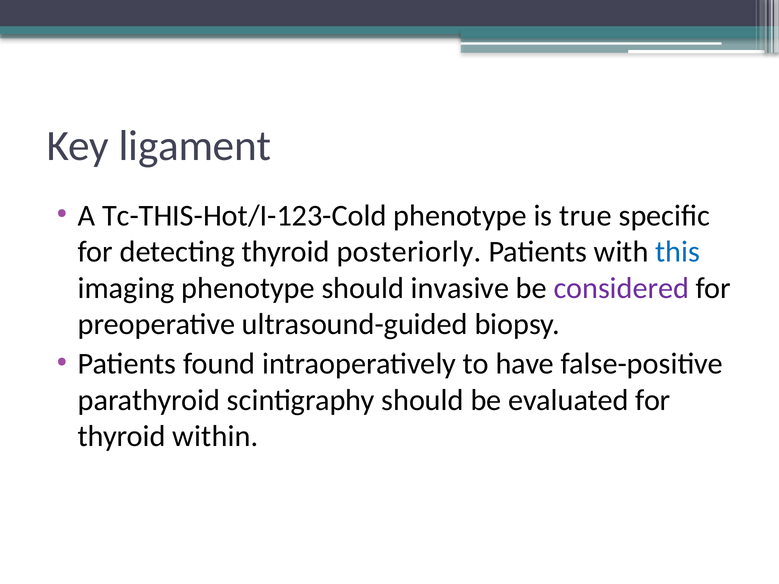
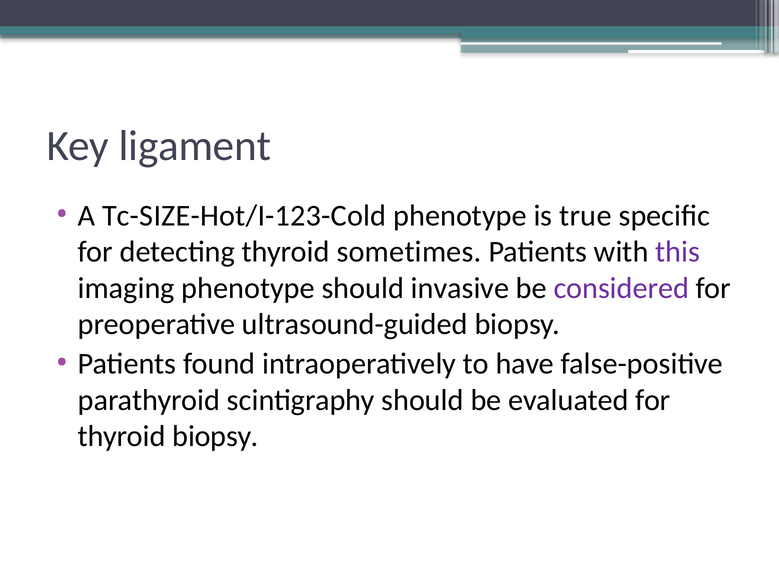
Tc-THIS-Hot/I-123-Cold: Tc-THIS-Hot/I-123-Cold -> Tc-SIZE-Hot/I-123-Cold (244, 216)
posteriorly: posteriorly -> sometimes (409, 252)
this colour: blue -> purple (678, 252)
thyroid within: within -> biopsy (216, 437)
